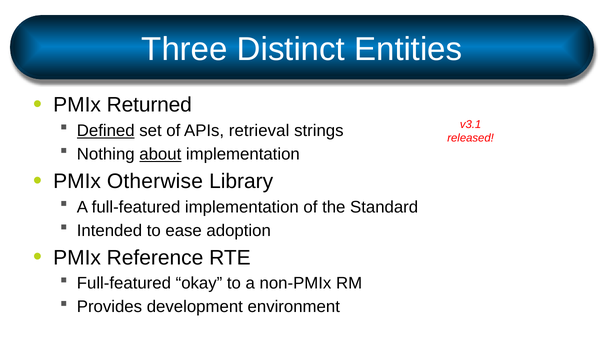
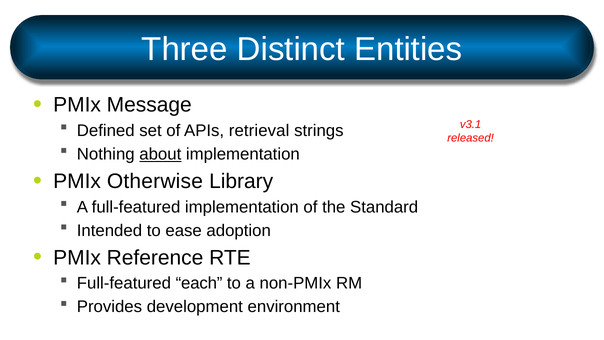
Returned: Returned -> Message (149, 105)
Defined underline: present -> none (106, 131)
okay: okay -> each (199, 283)
